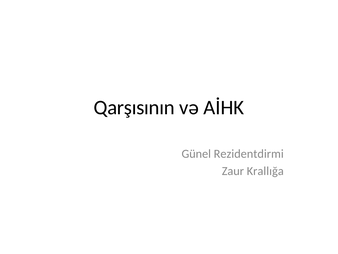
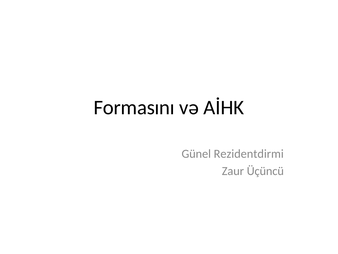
Qarşısının: Qarşısının -> Formasını (134, 107)
Krallığa: Krallığa -> Üçüncü (265, 171)
